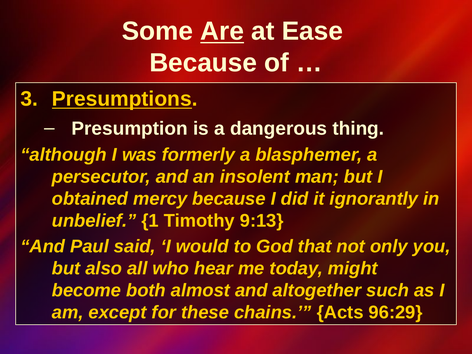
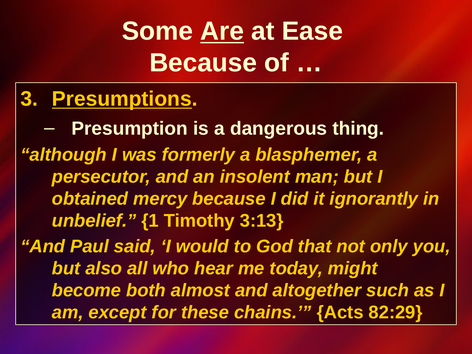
9:13: 9:13 -> 3:13 (262, 221)
96:29: 96:29 -> 82:29 (396, 313)
